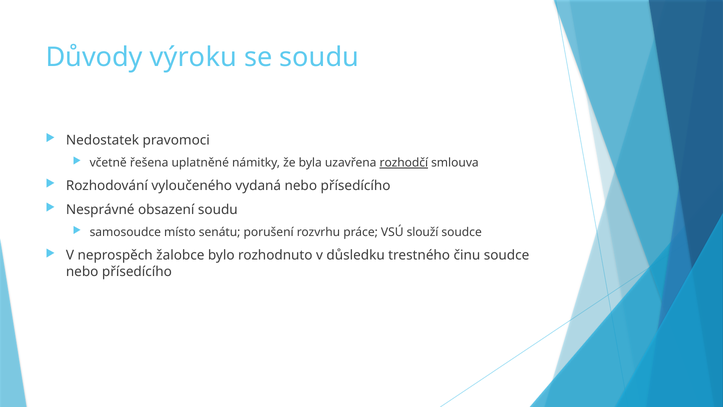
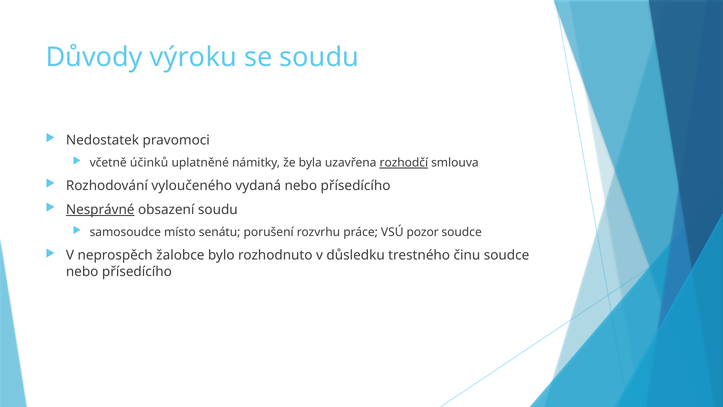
řešena: řešena -> účinků (149, 163)
Nesprávné underline: none -> present (100, 209)
slouží: slouží -> pozor (423, 232)
